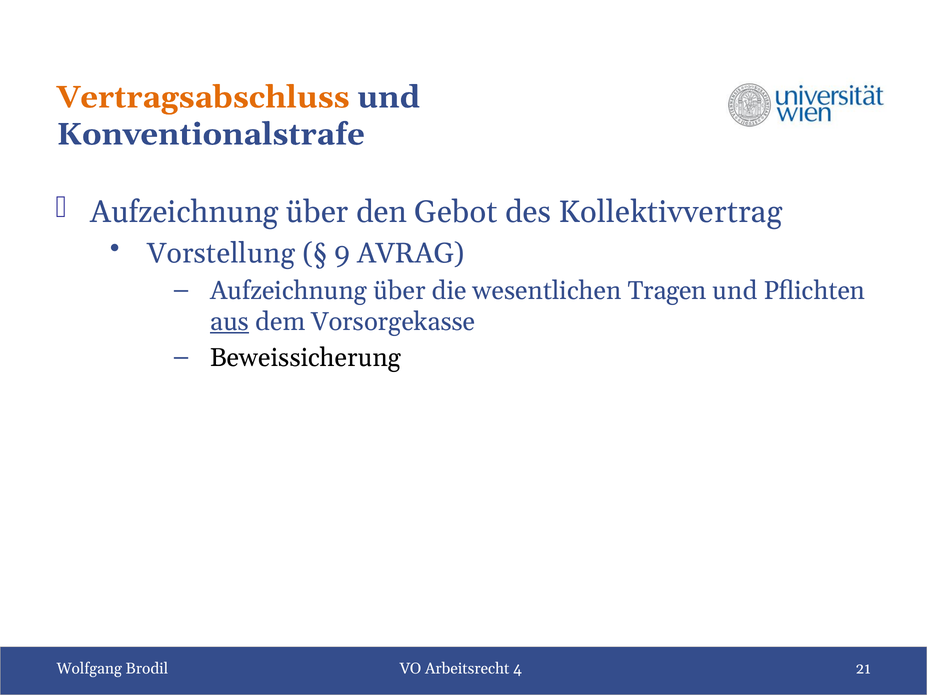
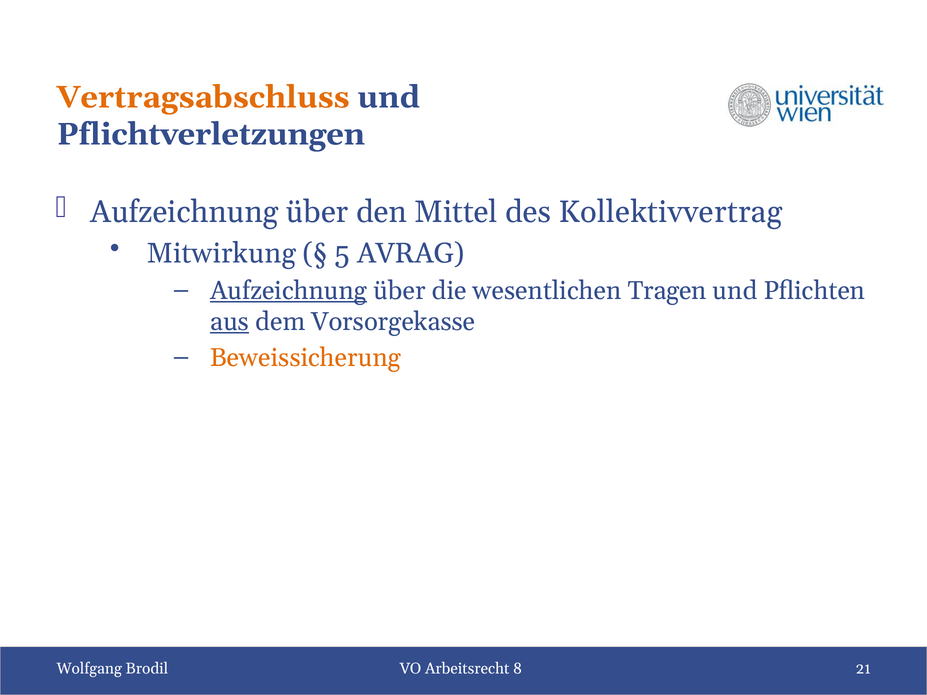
Konventionalstrafe: Konventionalstrafe -> Pflichtverletzungen (211, 134)
Gebot: Gebot -> Mittel (456, 212)
Vorstellung: Vorstellung -> Mitwirkung (221, 253)
9: 9 -> 5 (342, 253)
Aufzeichnung underline: none -> present (289, 291)
Beweissicherung colour: black -> orange (306, 358)
4: 4 -> 8 (518, 669)
